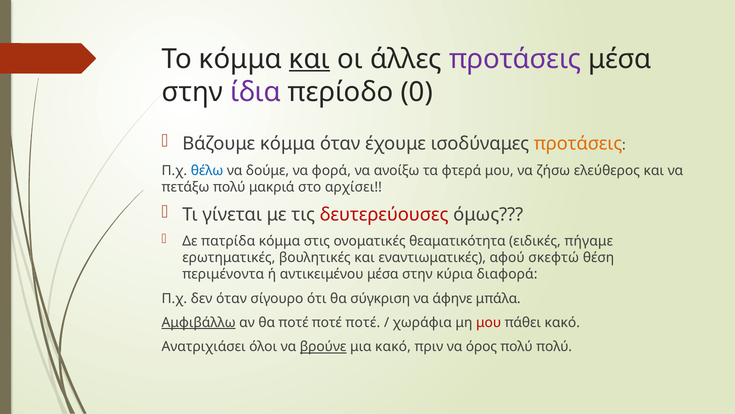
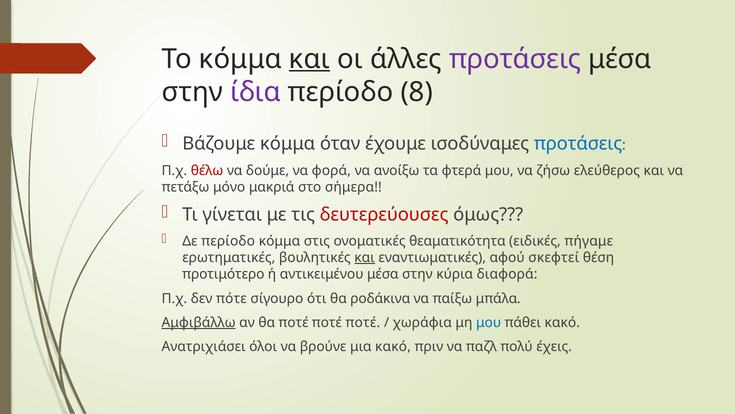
0: 0 -> 8 (417, 92)
προτάσεις colour: orange -> blue (578, 144)
θέλω colour: blue -> red (207, 170)
πετάξω πολύ: πολύ -> μόνο (229, 187)
αρχίσει: αρχίσει -> σήμερα (353, 187)
Δε πατρίδα: πατρίδα -> περίοδο (228, 241)
και underline: none -> present (365, 257)
σκεφτώ: σκεφτώ -> σκεφτεί (554, 257)
περιμένοντα: περιμένοντα -> προτιμότερο (223, 274)
δεν όταν: όταν -> πότε (231, 298)
σύγκριση: σύγκριση -> ροδάκινα (380, 298)
άφηνε: άφηνε -> παίξω (452, 298)
μου colour: red -> blue (489, 322)
βρούνε underline: present -> none (323, 346)
όρος: όρος -> παζλ (481, 346)
πολύ πολύ: πολύ -> έχεις (554, 346)
